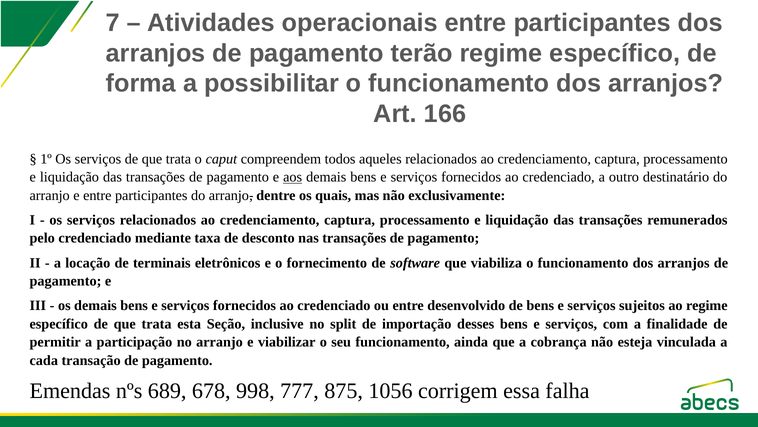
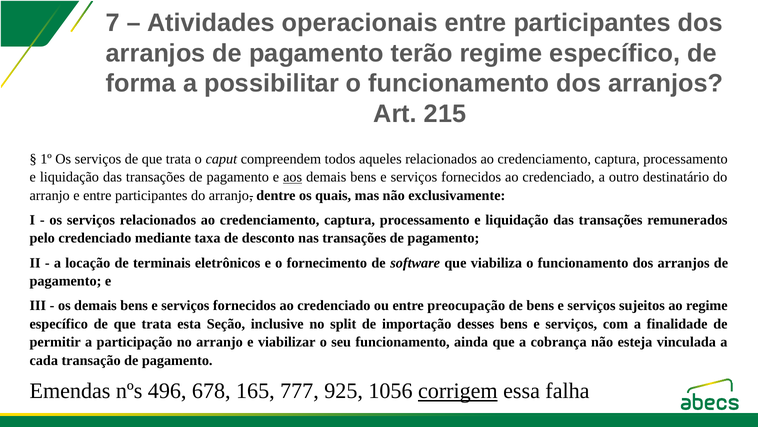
166: 166 -> 215 (445, 114)
desenvolvido: desenvolvido -> preocupação (466, 305)
689: 689 -> 496 (167, 390)
998: 998 -> 165 (255, 390)
875: 875 -> 925 (344, 390)
corrigem underline: none -> present (458, 390)
